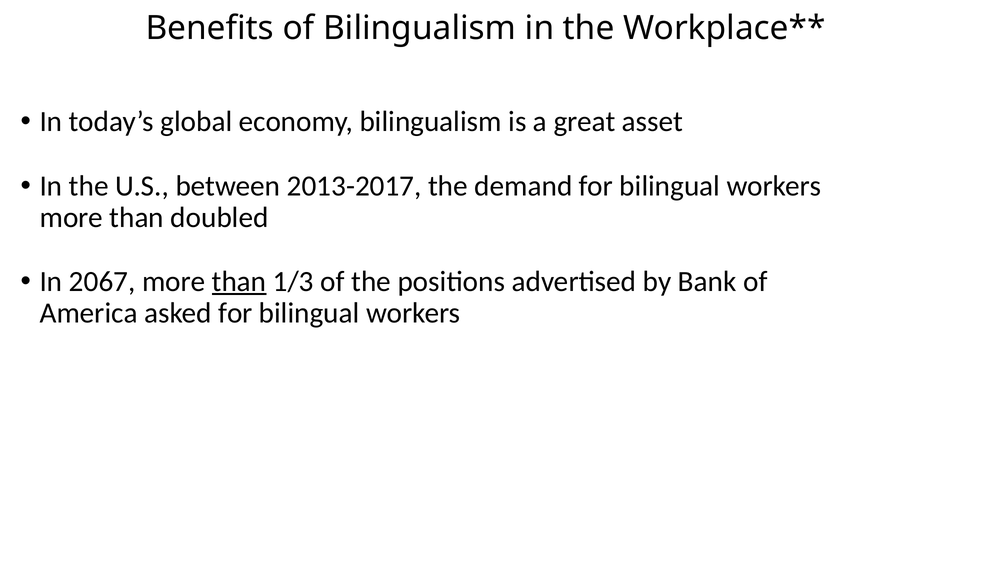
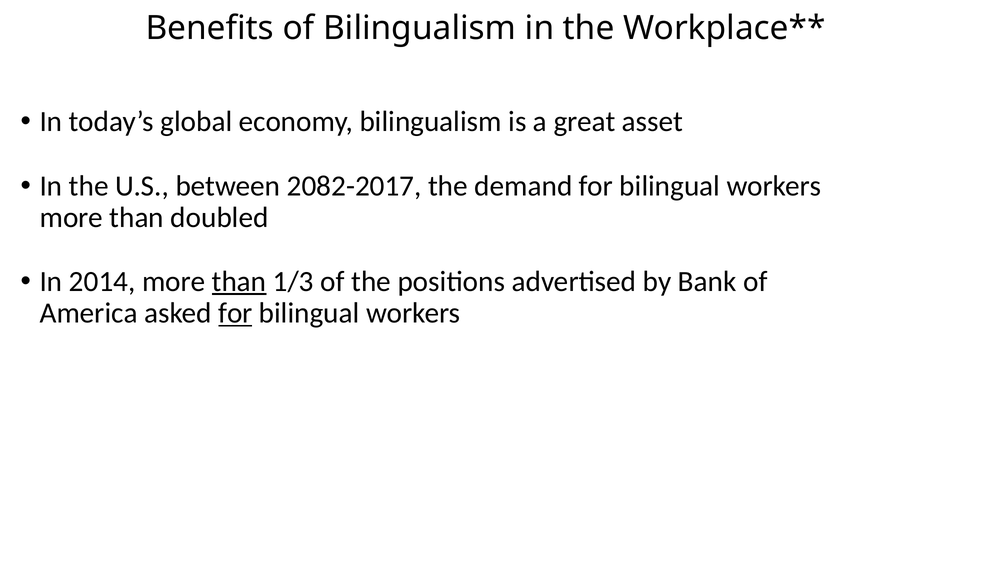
2013-2017: 2013-2017 -> 2082-2017 (354, 186)
2067: 2067 -> 2014 (102, 281)
for underline: none -> present (235, 313)
